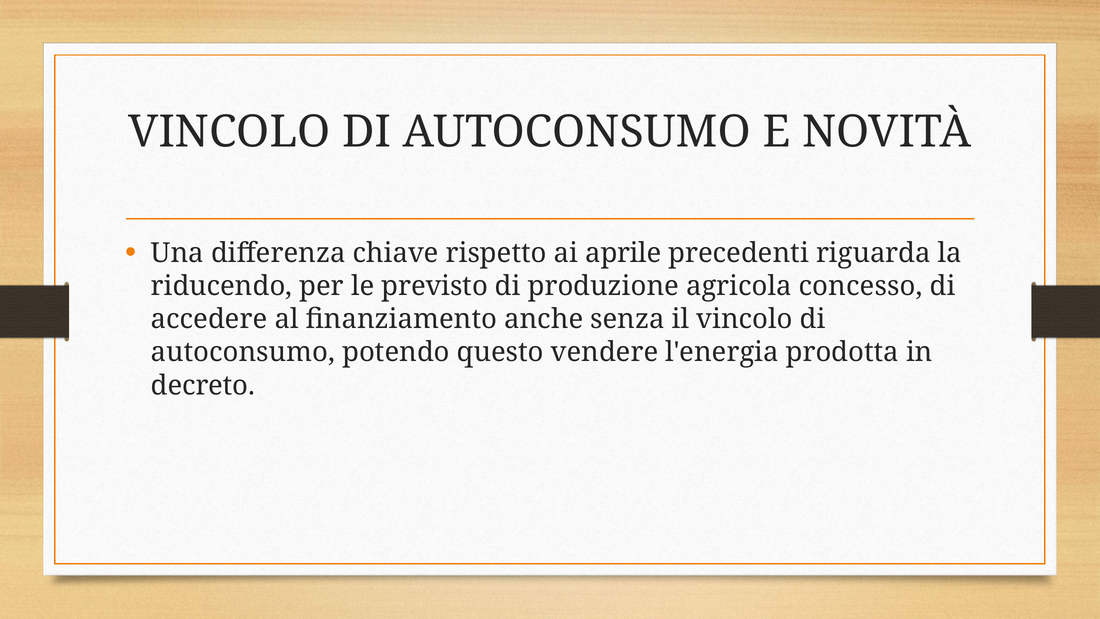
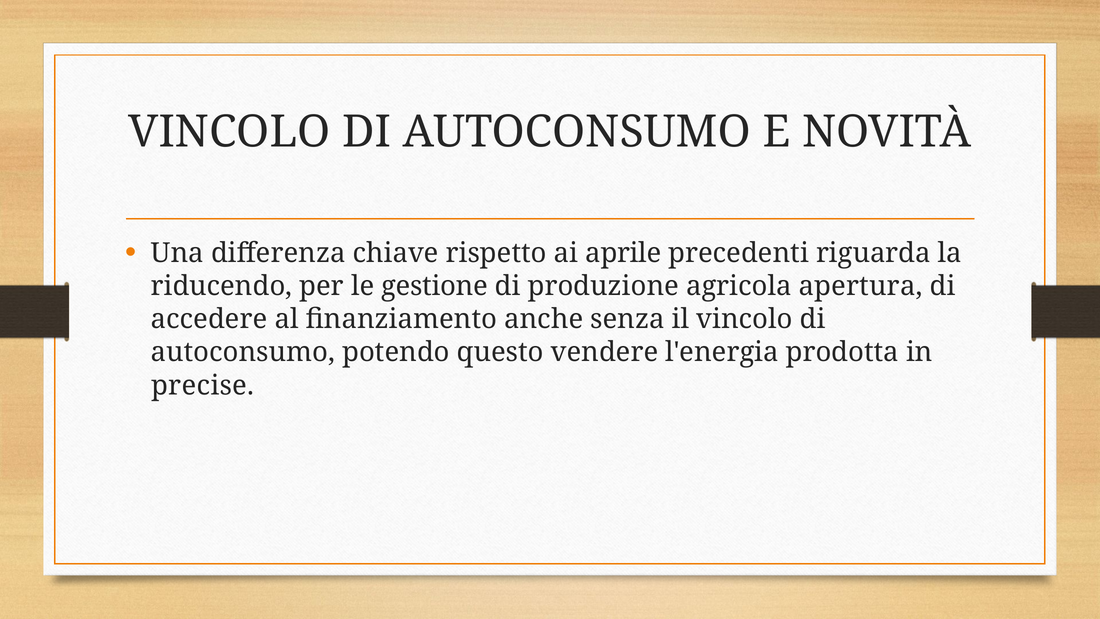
previsto: previsto -> gestione (435, 286)
concesso: concesso -> apertura (861, 286)
decreto: decreto -> precise (203, 385)
